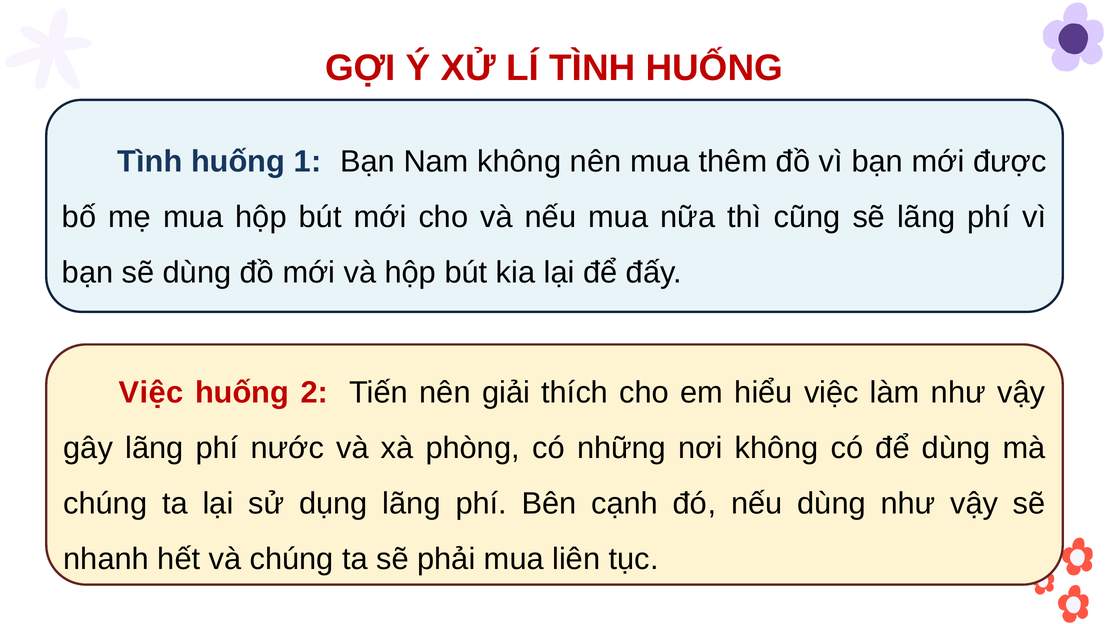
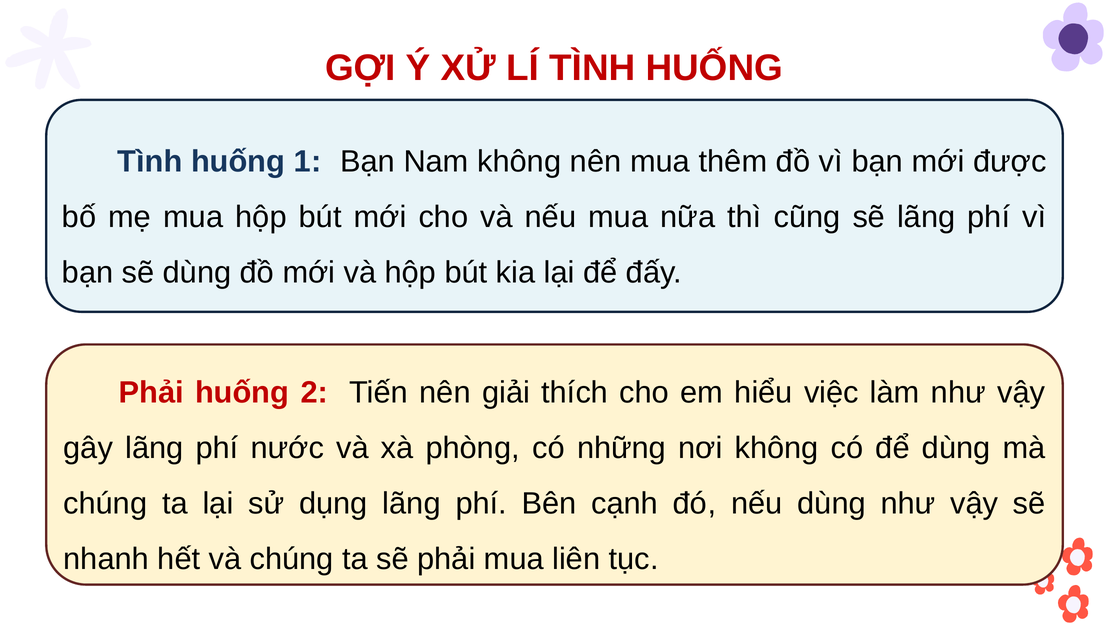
Việc: Việc -> Phải (151, 393)
